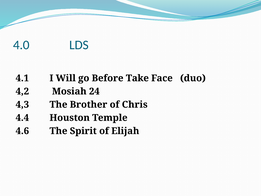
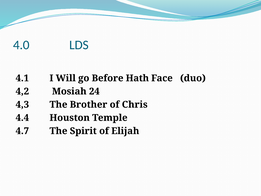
Take: Take -> Hath (137, 78)
4.6: 4.6 -> 4.7 (22, 131)
